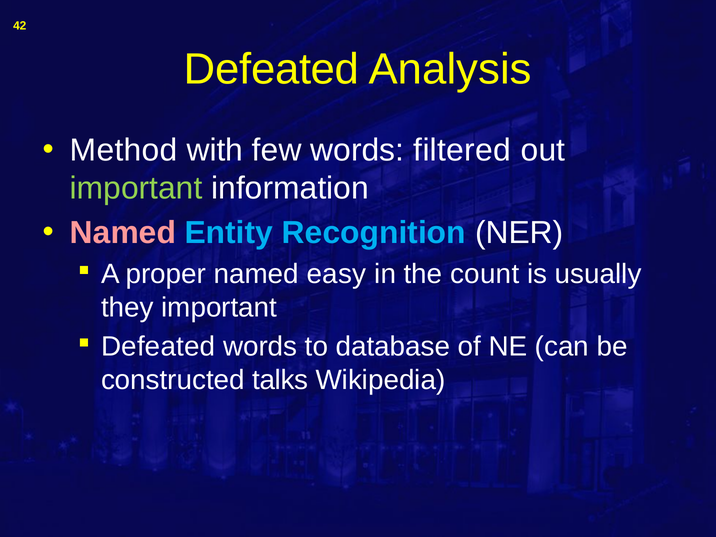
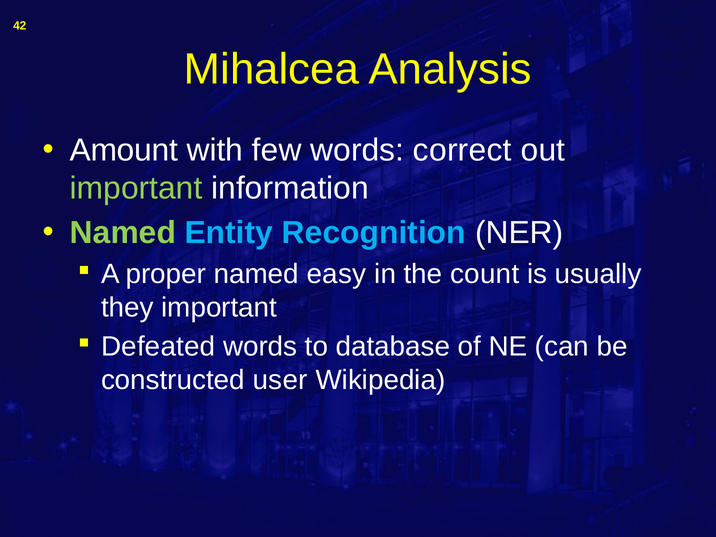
Defeated: Defeated -> Mihalcea (271, 69)
Method: Method -> Amount (124, 150)
filtered: filtered -> correct (462, 150)
Named colour: pink -> light green (123, 233)
talks: talks -> user (280, 380)
